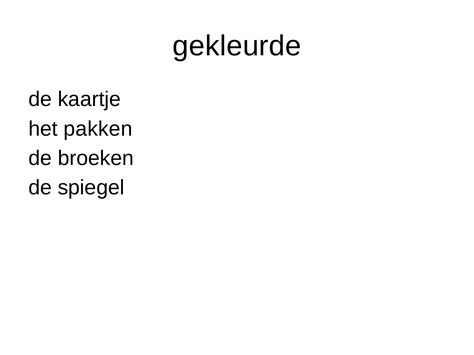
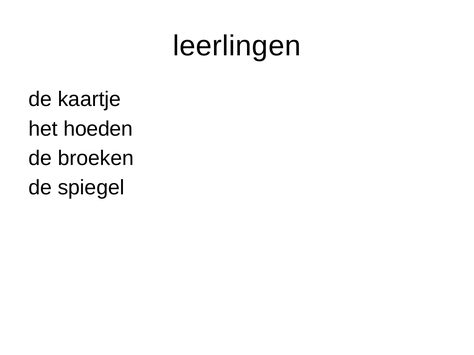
gekleurde: gekleurde -> leerlingen (237, 46)
pakken: pakken -> hoeden (98, 129)
